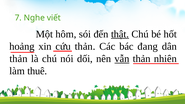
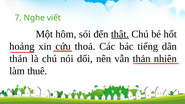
thản: thản -> thoả (85, 46)
đang: đang -> tiếng (148, 46)
vẫn underline: present -> none (122, 59)
